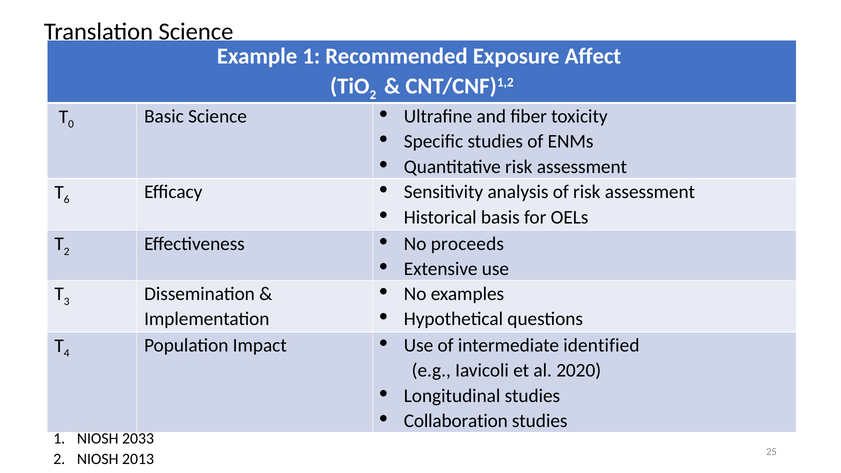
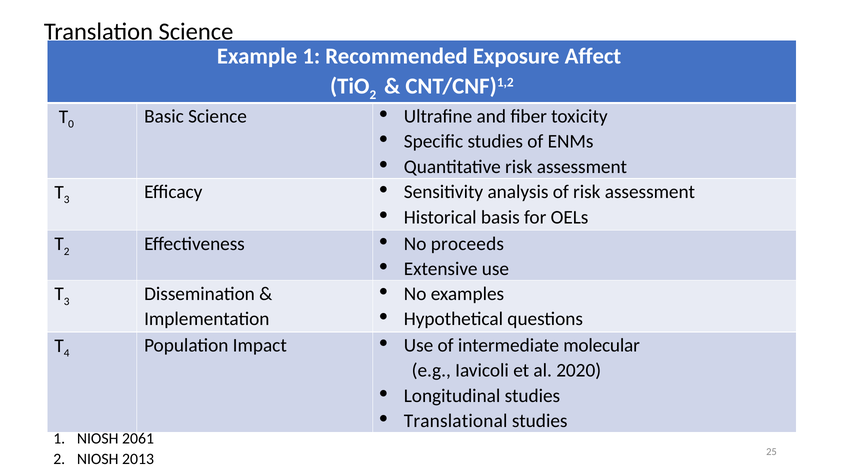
6: 6 -> 3 (67, 200)
identified: identified -> molecular (602, 346)
Collaboration: Collaboration -> Translational (456, 421)
2033: 2033 -> 2061 (138, 439)
